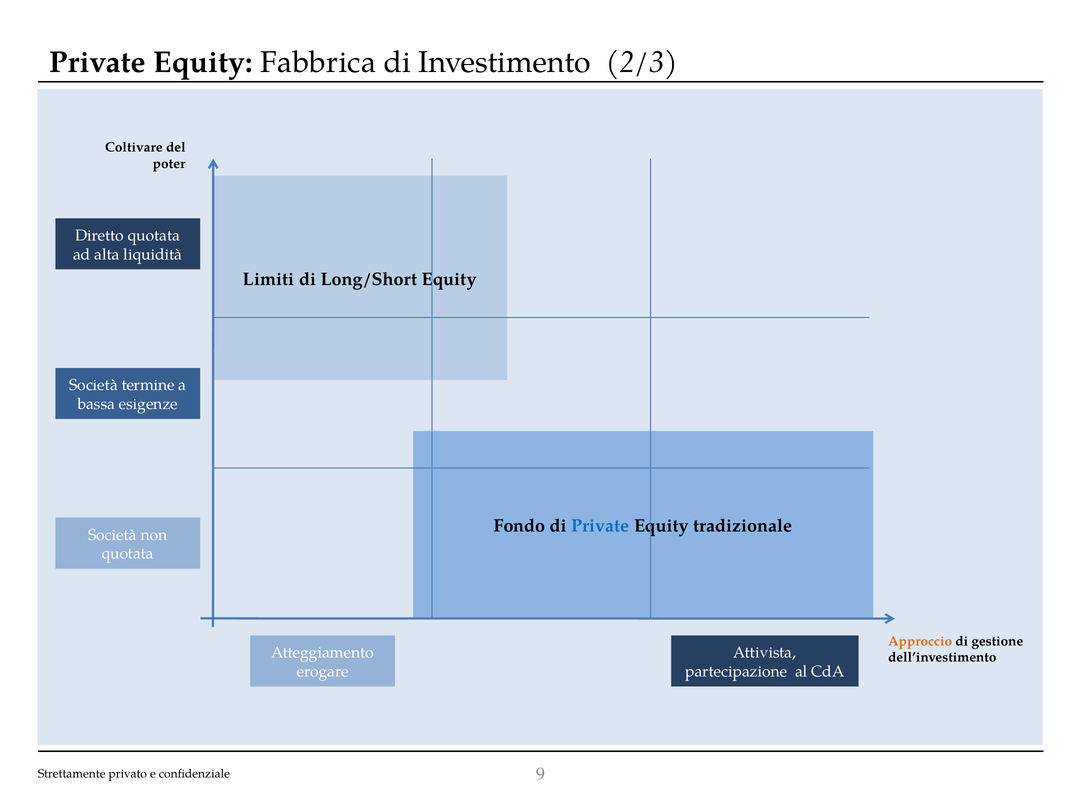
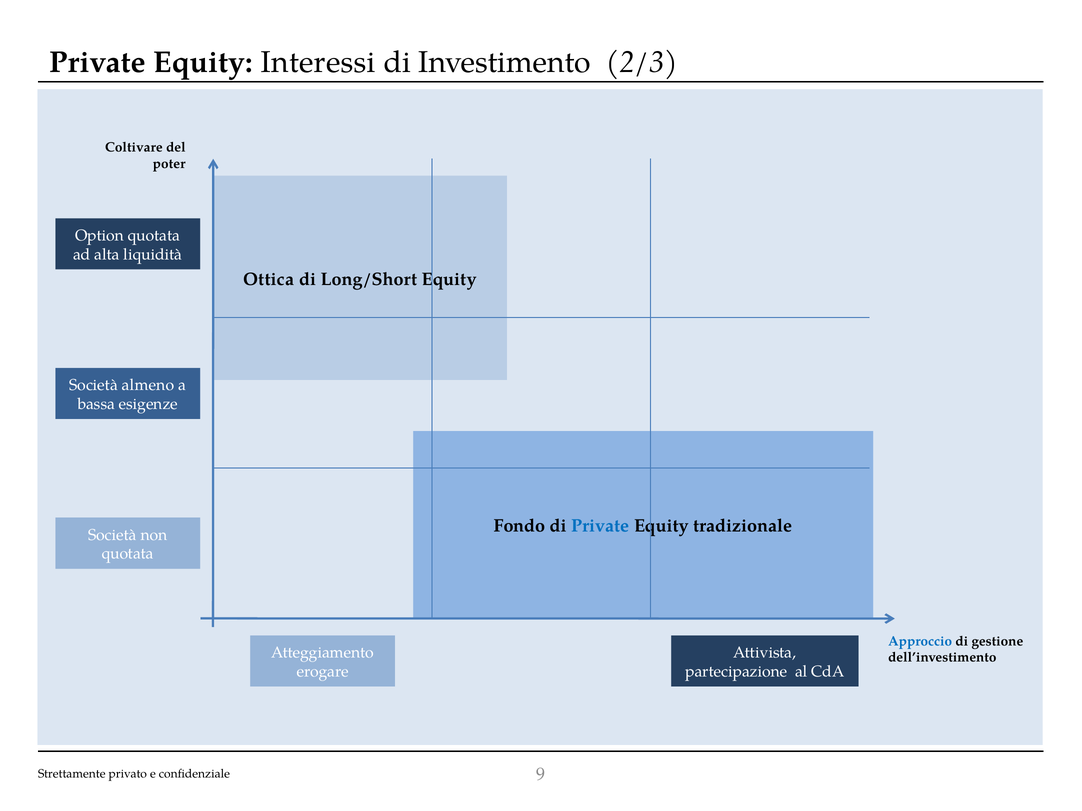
Fabbrica: Fabbrica -> Interessi (318, 62)
Diretto: Diretto -> Option (100, 236)
Limiti: Limiti -> Ottica (269, 279)
termine: termine -> almeno (148, 385)
Approccio colour: orange -> blue (920, 642)
